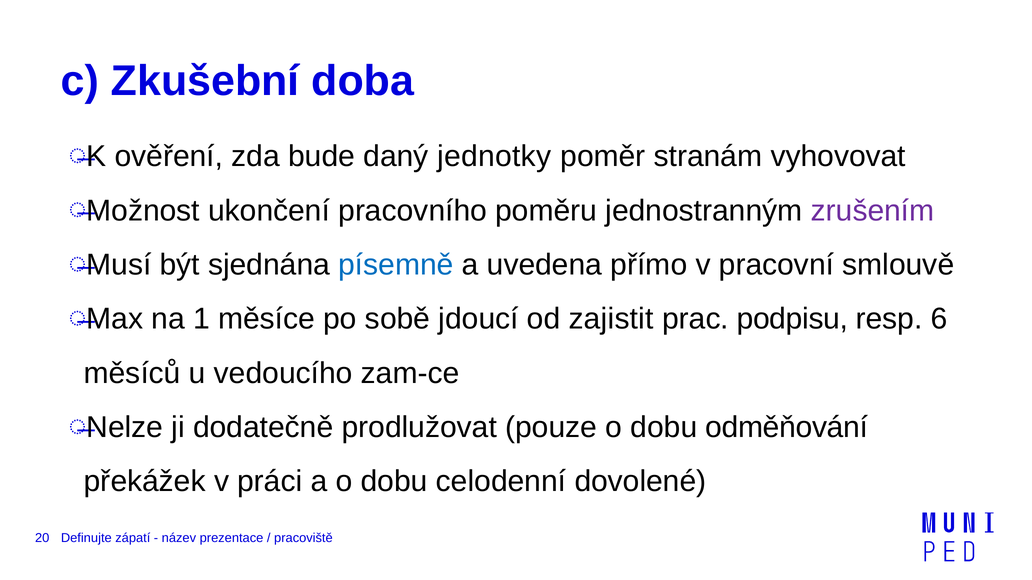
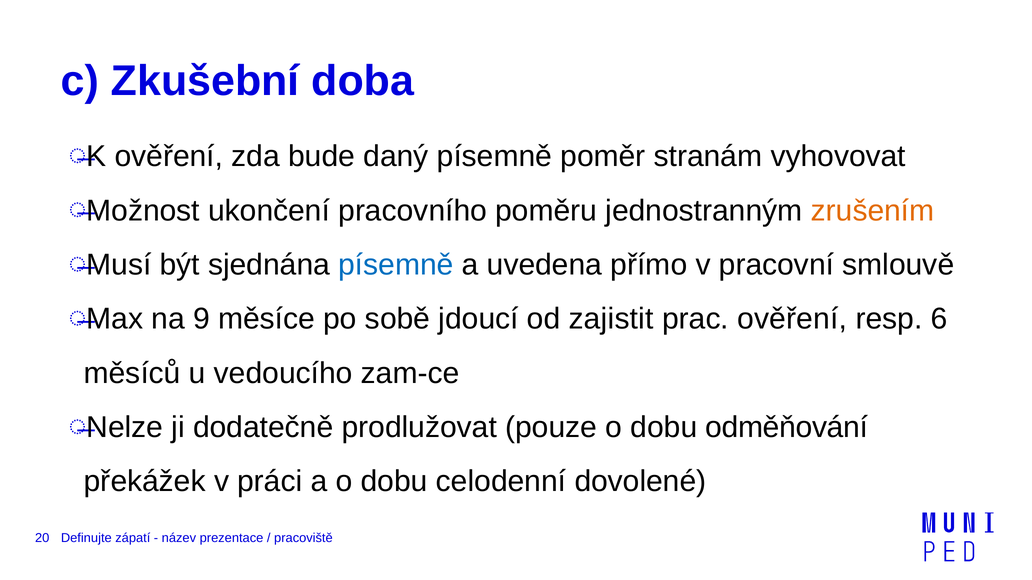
daný jednotky: jednotky -> písemně (494, 157)
zrušením colour: purple -> orange (873, 211)
1: 1 -> 9 (201, 319)
prac podpisu: podpisu -> ověření (792, 319)
